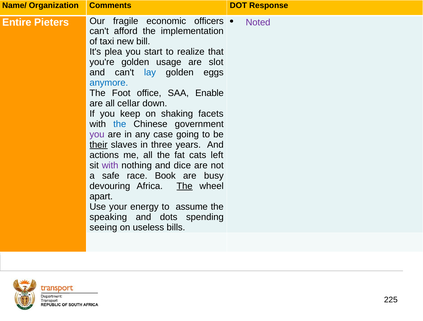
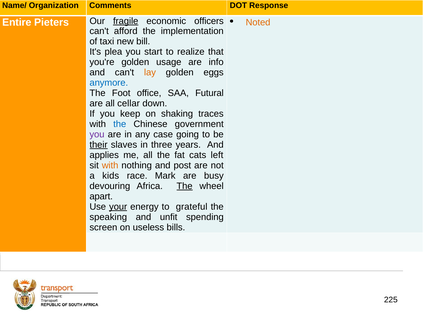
fragile underline: none -> present (126, 21)
Noted colour: purple -> orange (258, 22)
slot: slot -> info (216, 62)
lay colour: blue -> orange (150, 73)
Enable: Enable -> Futural (209, 93)
facets: facets -> traces (211, 114)
actions: actions -> applies (104, 155)
with colour: purple -> orange (110, 165)
dice: dice -> post (182, 165)
safe: safe -> kids (111, 176)
Book: Book -> Mark (165, 176)
your underline: none -> present (118, 207)
assume: assume -> grateful (192, 207)
dots: dots -> unfit (169, 217)
seeing: seeing -> screen (103, 227)
